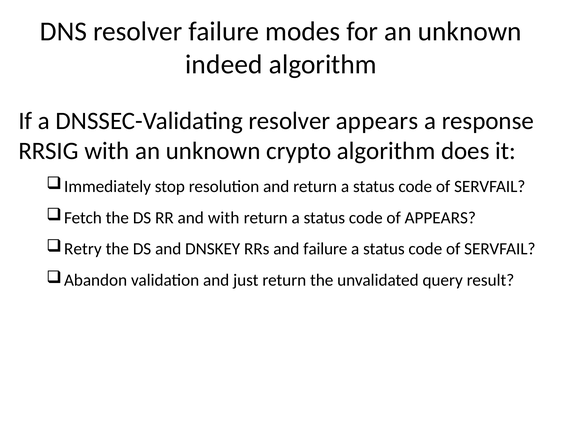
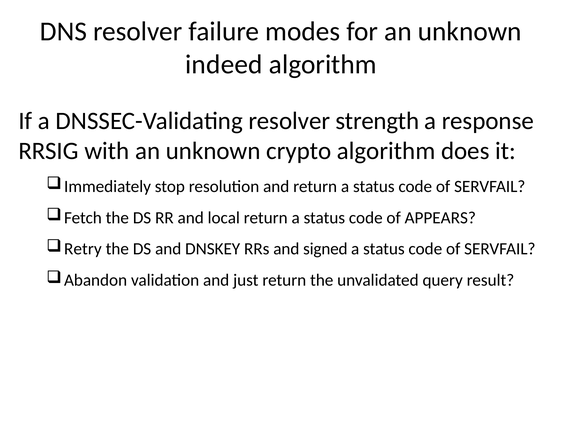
resolver appears: appears -> strength (377, 121)
and with: with -> local (224, 217)
and failure: failure -> signed (325, 249)
